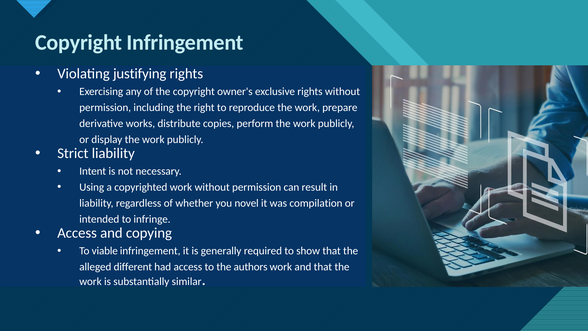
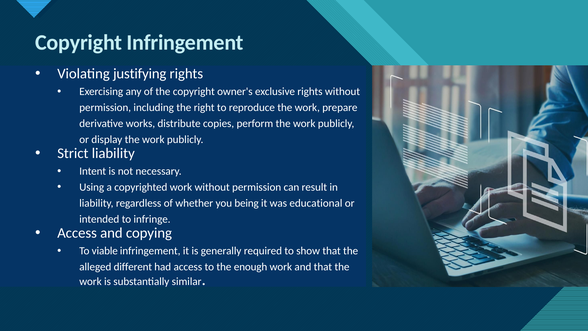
novel: novel -> being (247, 203)
compilation: compilation -> educational (316, 203)
authors: authors -> enough (251, 267)
